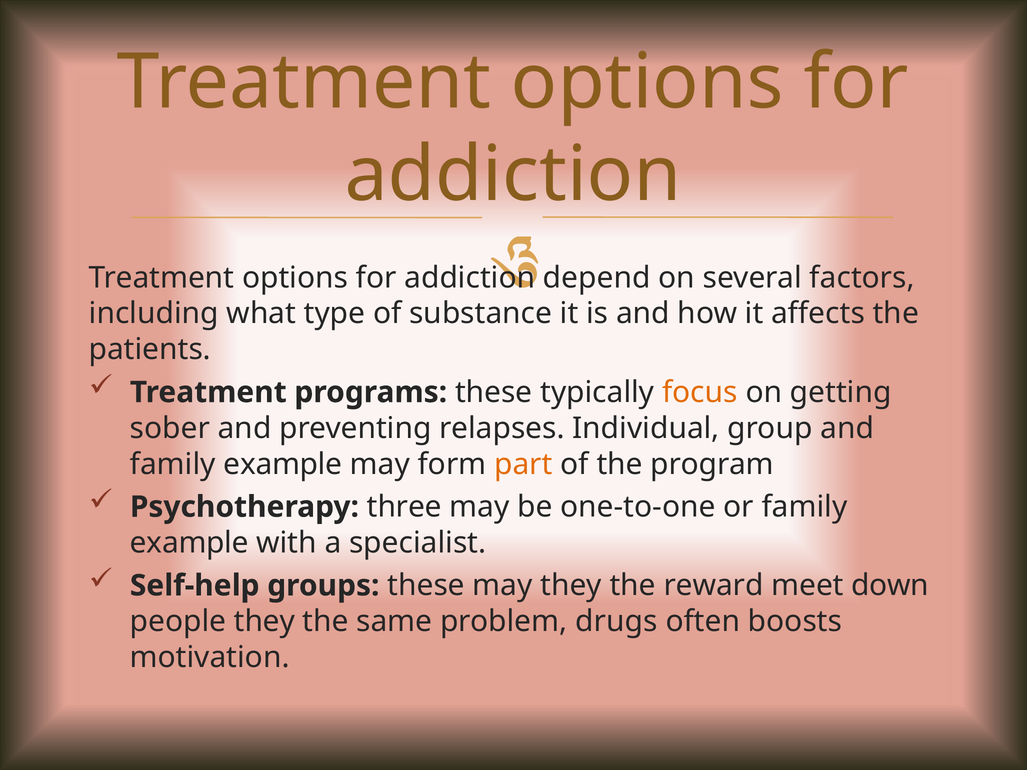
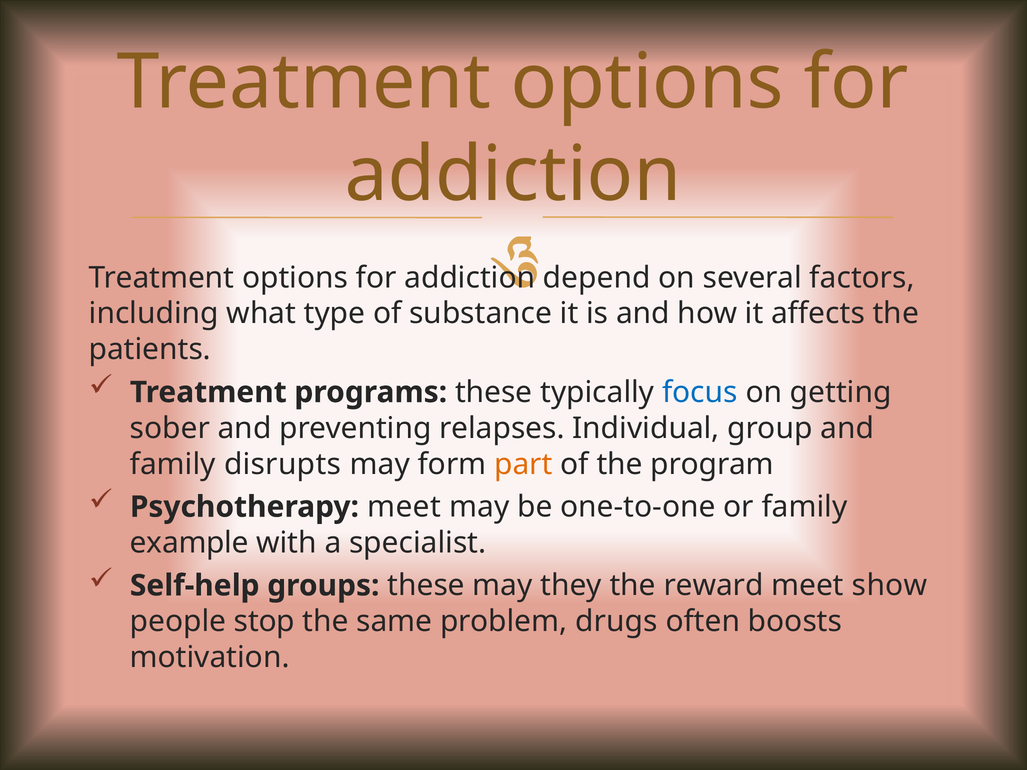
focus colour: orange -> blue (700, 392)
example: example -> disrupts (283, 464)
Psychotherapy three: three -> meet (404, 507)
down: down -> show (890, 586)
people they: they -> stop (264, 622)
